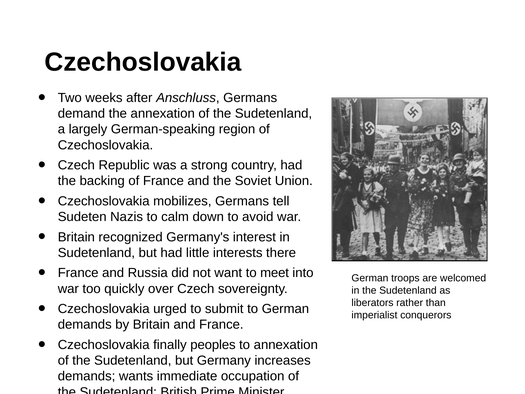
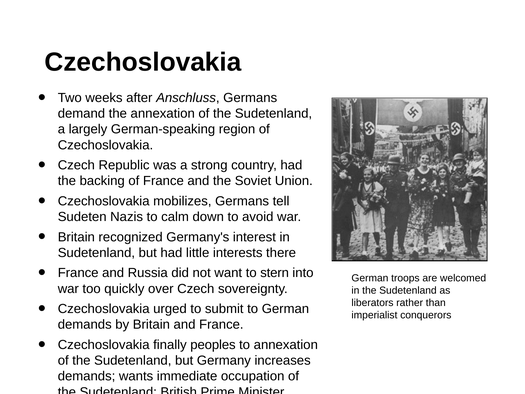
meet: meet -> stern (275, 273)
